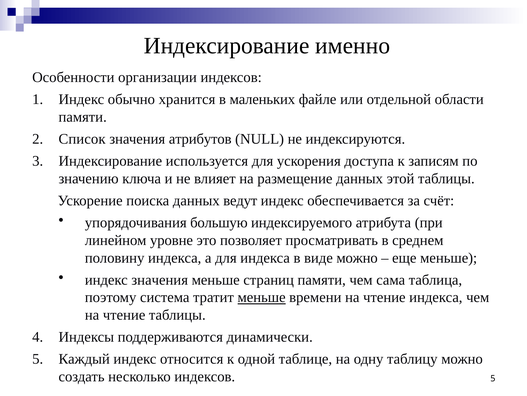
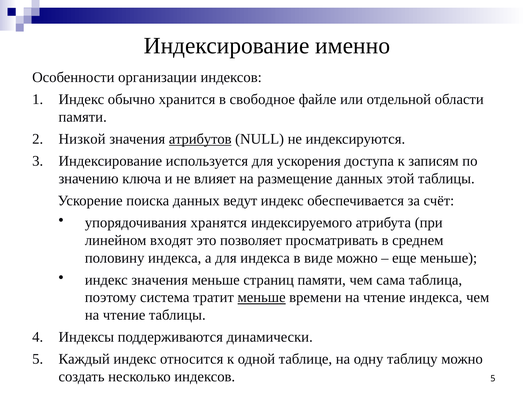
маленьких: маленьких -> свободное (262, 99)
Список: Список -> Низкой (82, 139)
атрибутов underline: none -> present (200, 139)
большую: большую -> хранятся (219, 222)
уровне: уровне -> входят (171, 240)
